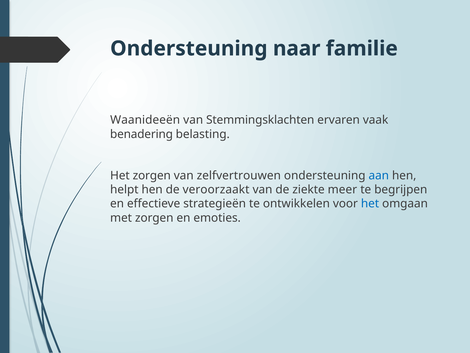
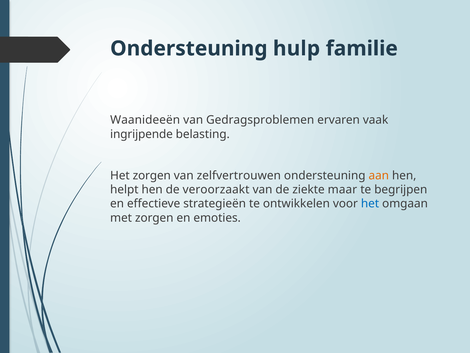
naar: naar -> hulp (297, 48)
Stemmingsklachten: Stemmingsklachten -> Gedragsproblemen (260, 120)
benadering: benadering -> ingrijpende (141, 134)
aan colour: blue -> orange (379, 175)
meer: meer -> maar (342, 189)
